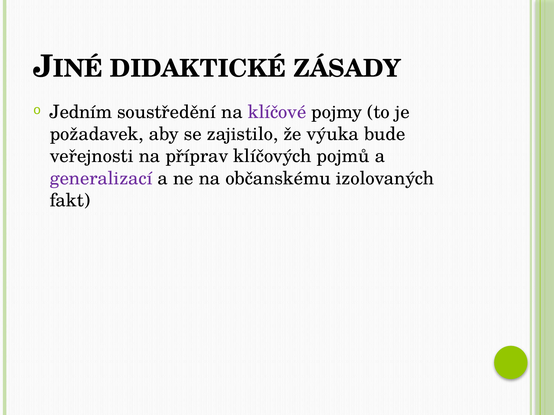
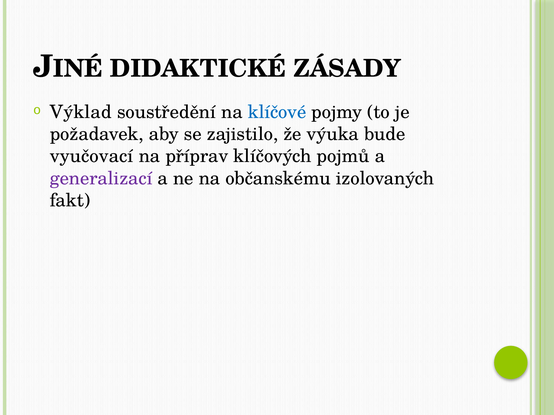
Jedním: Jedním -> Výklad (81, 112)
klíčové colour: purple -> blue (277, 112)
veřejnosti: veřejnosti -> vyučovací (92, 156)
